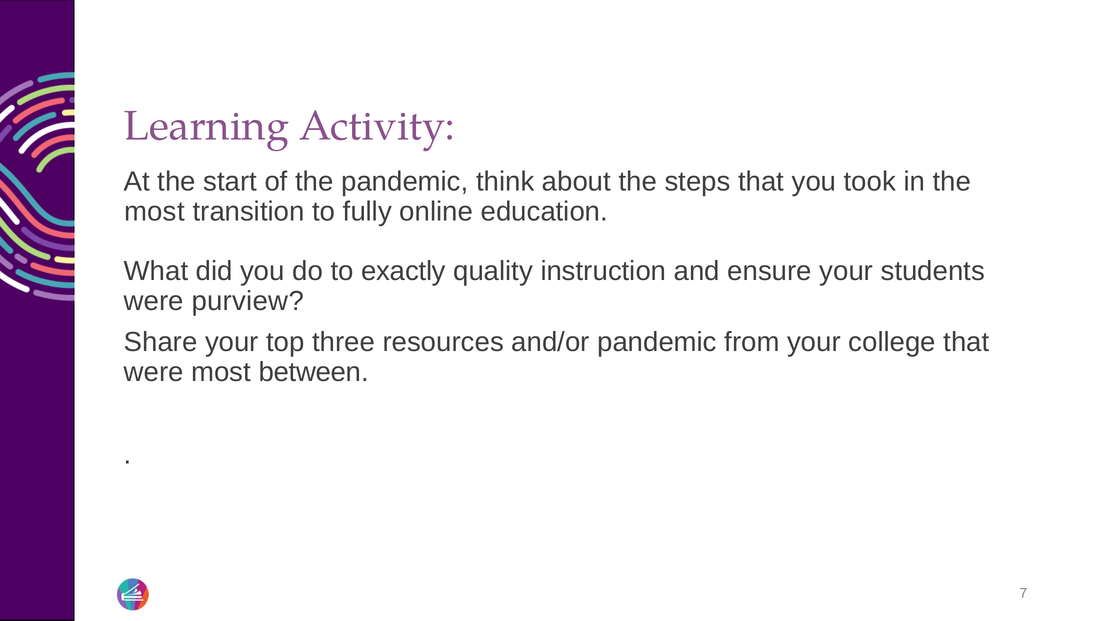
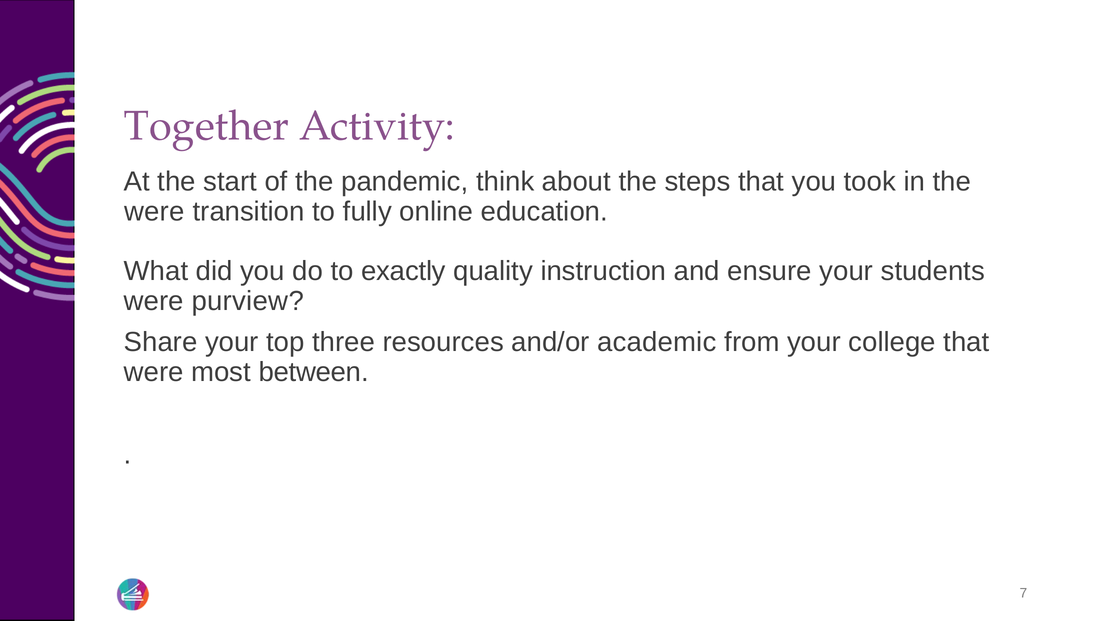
Learning: Learning -> Together (206, 126)
most: most -> were (154, 211)
and/or pandemic: pandemic -> academic (657, 342)
